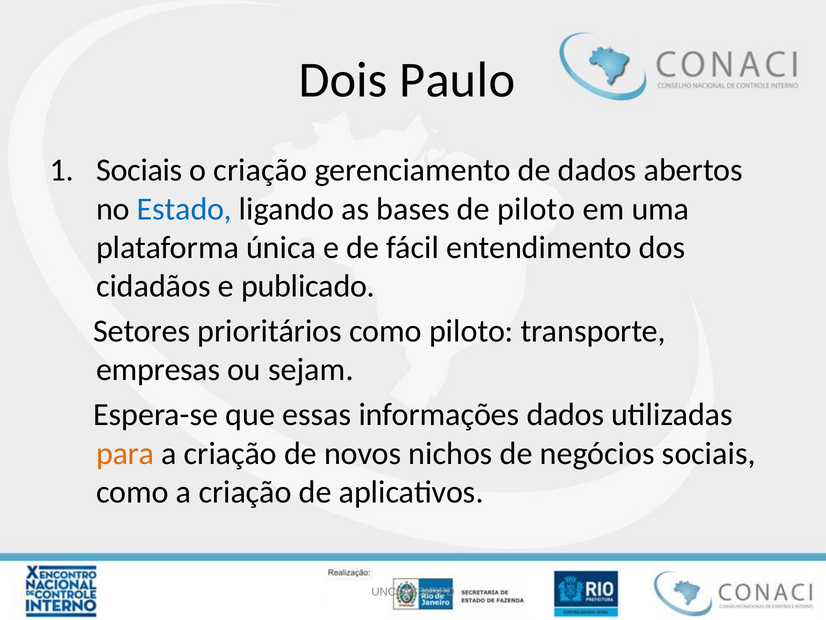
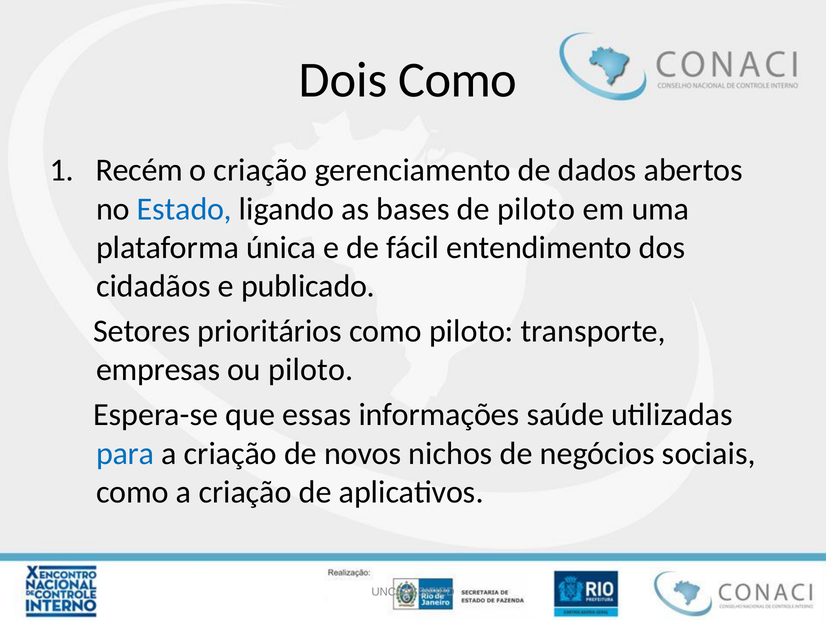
Dois Paulo: Paulo -> Como (458, 80)
Sociais: Sociais -> Recém (139, 170)
ou sejam: sejam -> piloto (311, 369)
informações dados: dados -> saúde (565, 414)
para colour: orange -> blue (125, 453)
